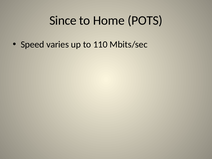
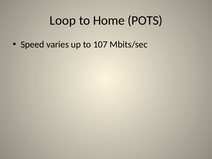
Since: Since -> Loop (63, 21)
110: 110 -> 107 (100, 44)
